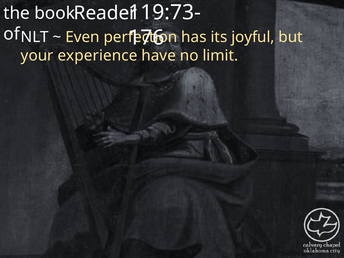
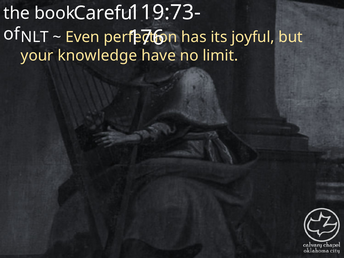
Reader: Reader -> Careful (105, 13)
experience: experience -> knowledge (97, 55)
